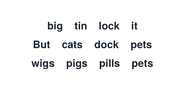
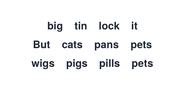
dock: dock -> pans (107, 45)
